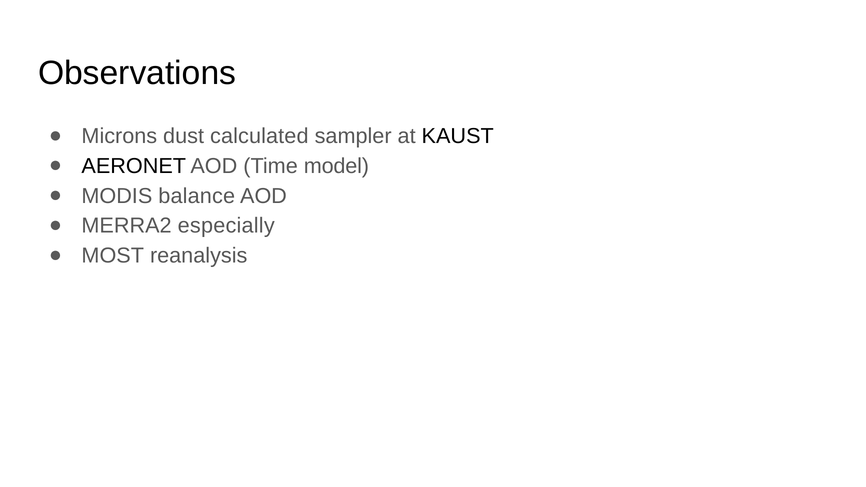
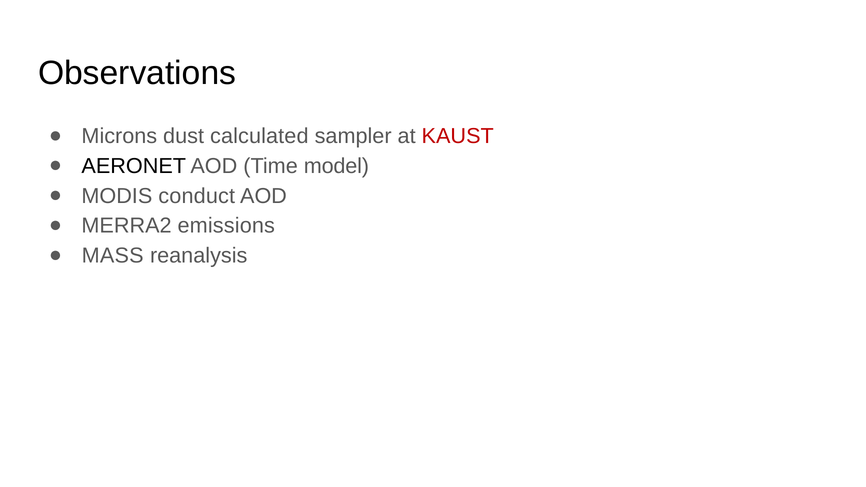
KAUST colour: black -> red (458, 136)
balance: balance -> conduct (197, 196)
especially: especially -> emissions (226, 226)
MOST: MOST -> MASS (113, 256)
